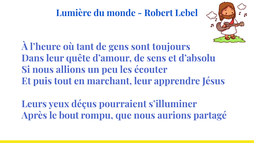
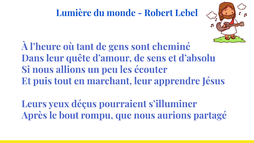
toujours: toujours -> cheminé (171, 47)
